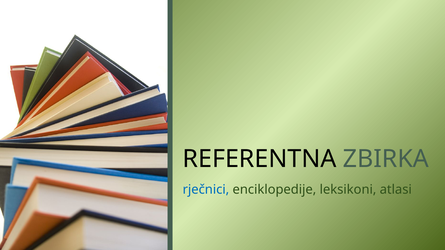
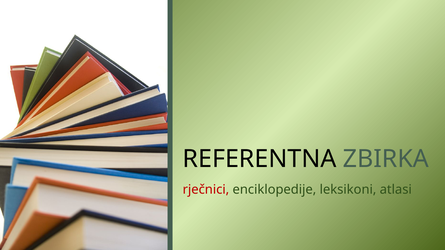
rječnici colour: blue -> red (206, 190)
